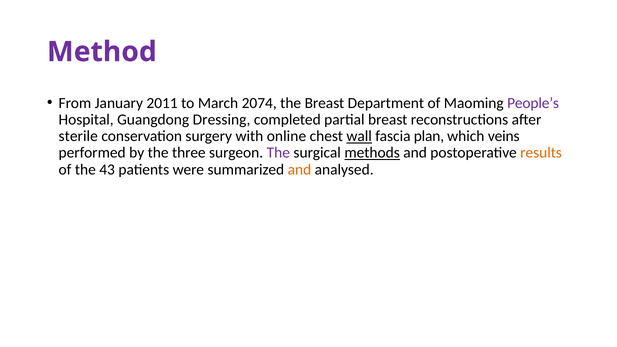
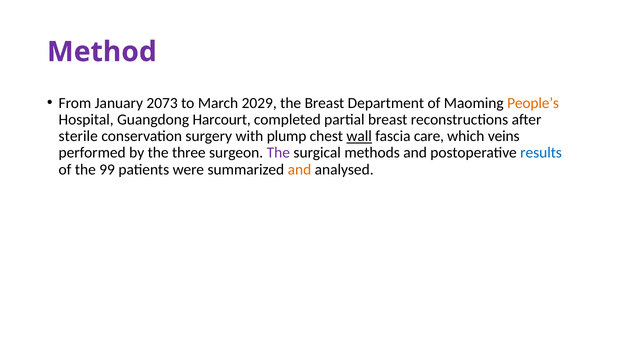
2011: 2011 -> 2073 (162, 103)
2074: 2074 -> 2029 (259, 103)
People’s colour: purple -> orange (533, 103)
Dressing: Dressing -> Harcourt (222, 120)
online: online -> plump (287, 136)
plan: plan -> care (429, 136)
methods underline: present -> none (372, 153)
results colour: orange -> blue (541, 153)
43: 43 -> 99 (107, 170)
